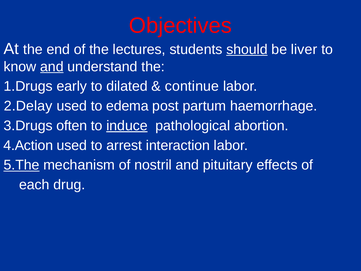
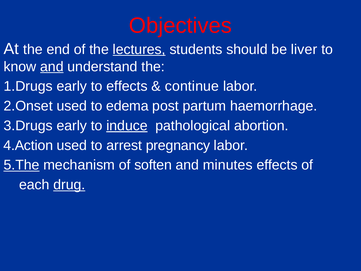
lectures underline: none -> present (139, 49)
should underline: present -> none (247, 49)
to dilated: dilated -> effects (127, 86)
2.Delay: 2.Delay -> 2.Onset (28, 106)
3.Drugs often: often -> early (72, 126)
interaction: interaction -> pregnancy (178, 145)
nostril: nostril -> soften (153, 165)
pituitary: pituitary -> minutes (228, 165)
drug underline: none -> present (69, 185)
